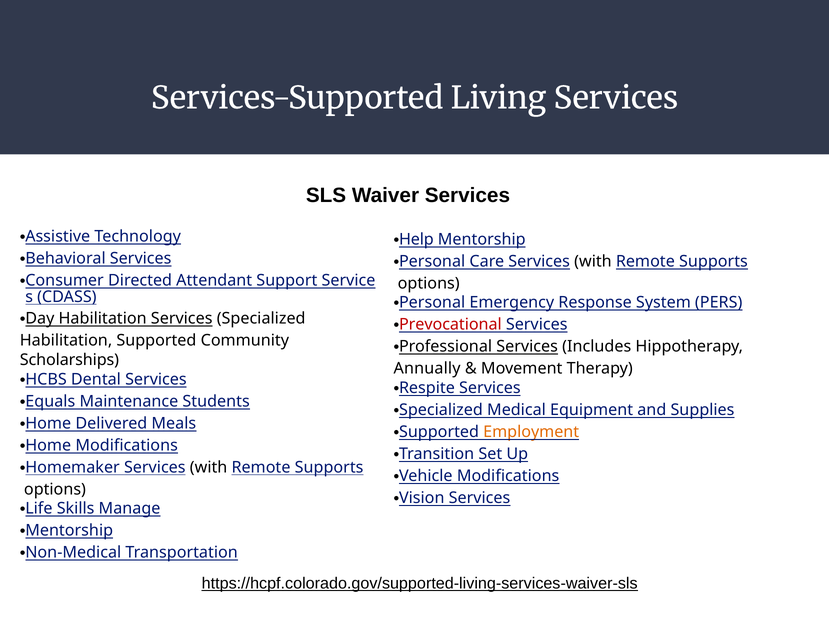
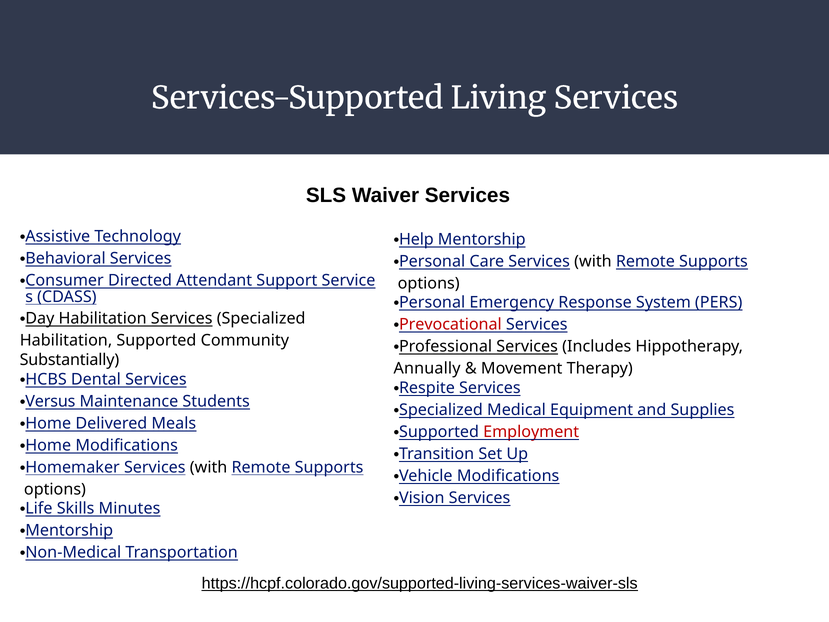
Scholarships: Scholarships -> Substantially (69, 360)
Equals: Equals -> Versus (50, 401)
Employment colour: orange -> red (531, 432)
Manage: Manage -> Minutes (130, 508)
